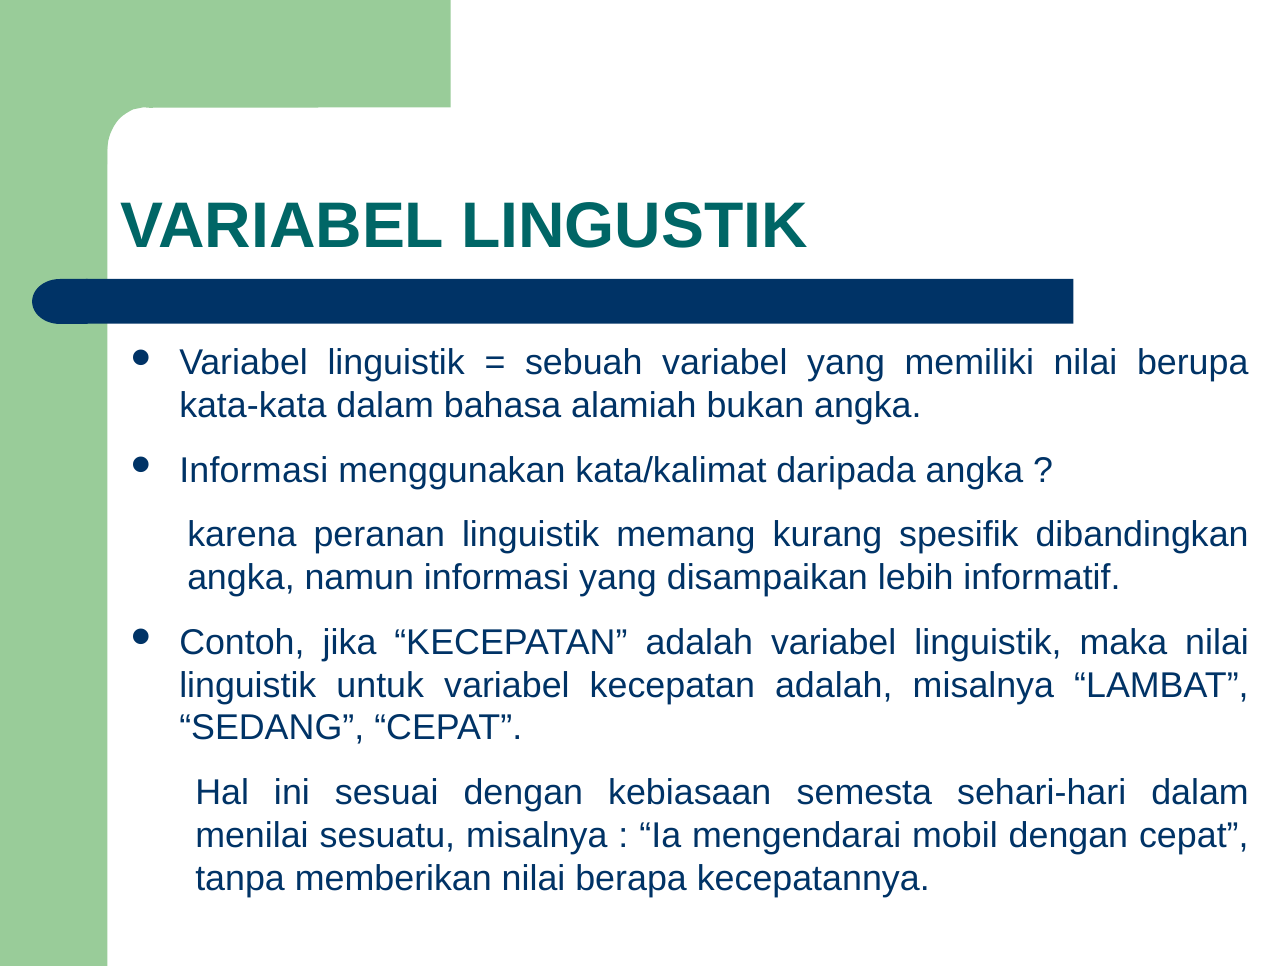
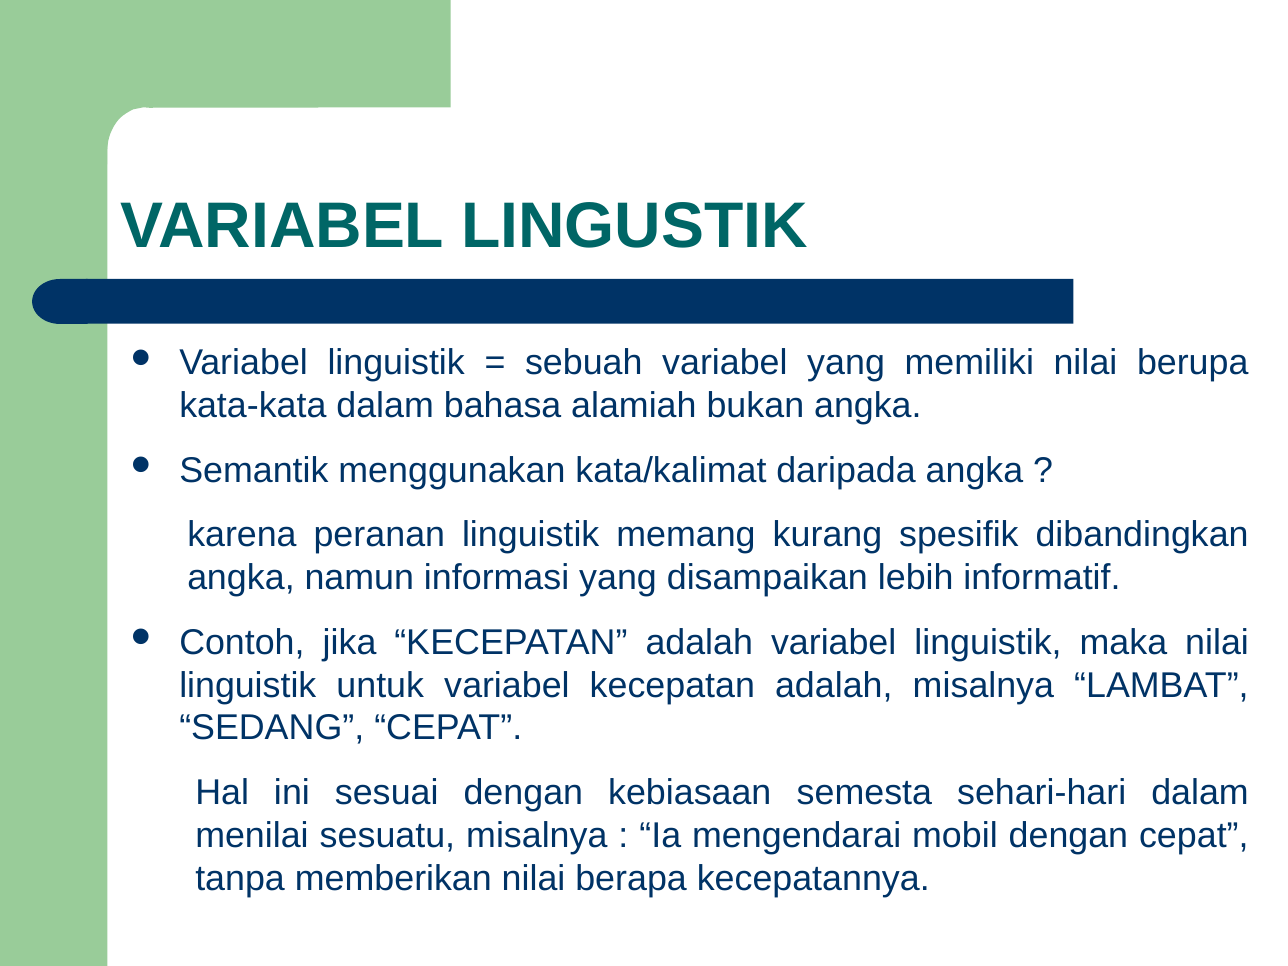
Informasi: Informasi -> Semantik (254, 471)
